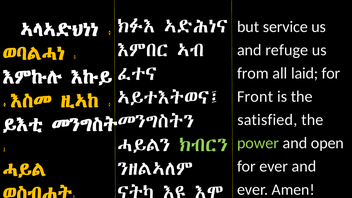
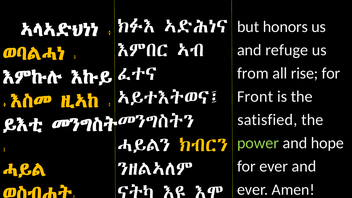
service: service -> honors (285, 27)
laid: laid -> rise (305, 73)
open: open -> hope (327, 143)
ክብርን colour: light green -> yellow (203, 145)
